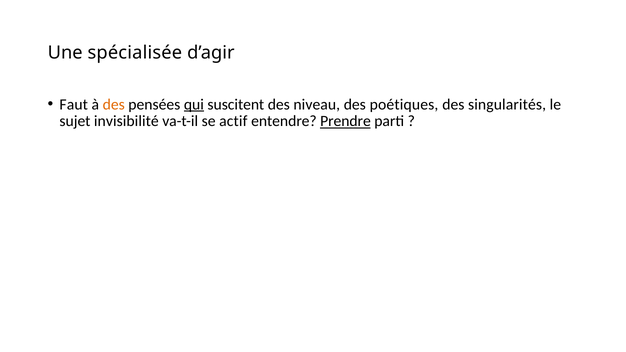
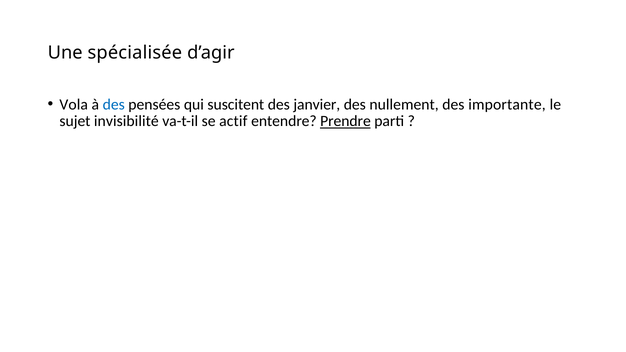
Faut: Faut -> Vola (74, 104)
des colour: orange -> blue (114, 104)
qui underline: present -> none (194, 104)
niveau: niveau -> janvier (317, 104)
poétiques: poétiques -> nullement (404, 104)
singularités: singularités -> importante (507, 104)
